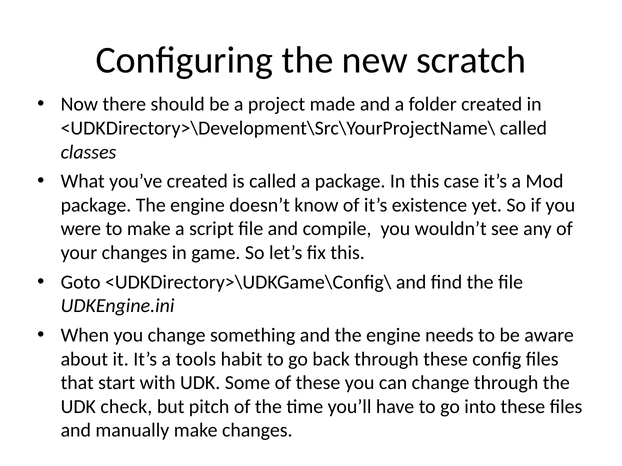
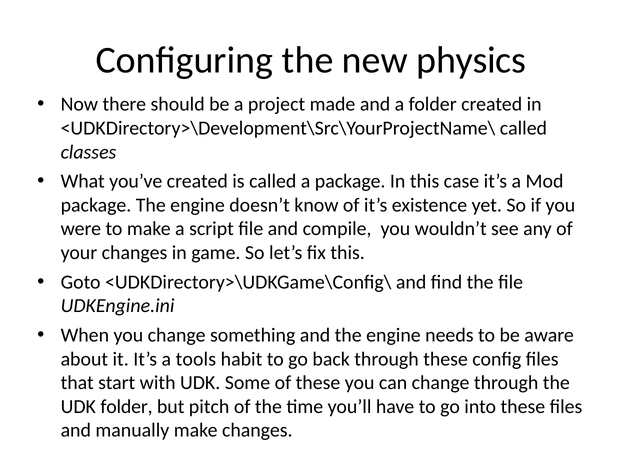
scratch: scratch -> physics (471, 60)
UDK check: check -> folder (127, 407)
